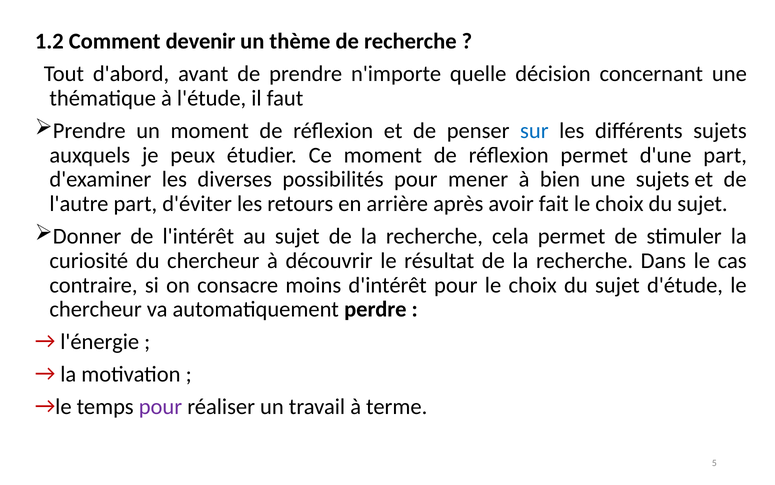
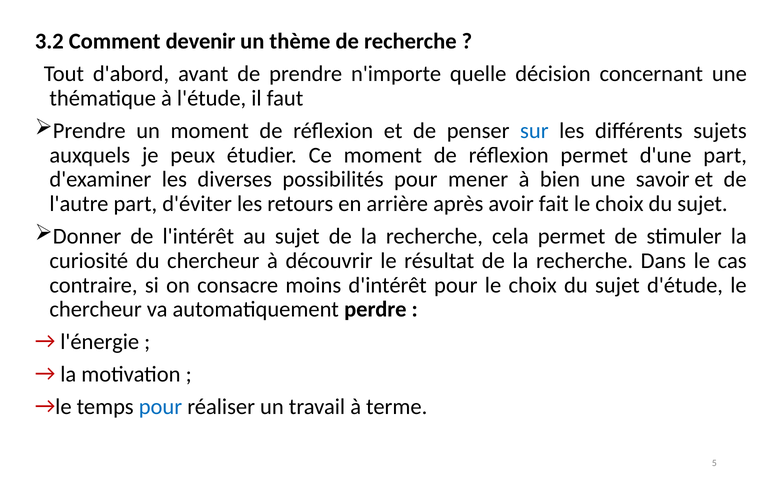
1.2: 1.2 -> 3.2 (49, 41)
une sujets: sujets -> savoir (663, 179)
pour colour: purple -> blue (160, 406)
